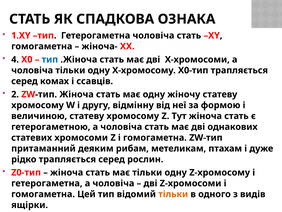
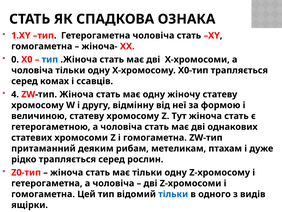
4: 4 -> 0 (15, 59)
2: 2 -> 4 (15, 94)
тільки colour: orange -> blue (173, 194)
